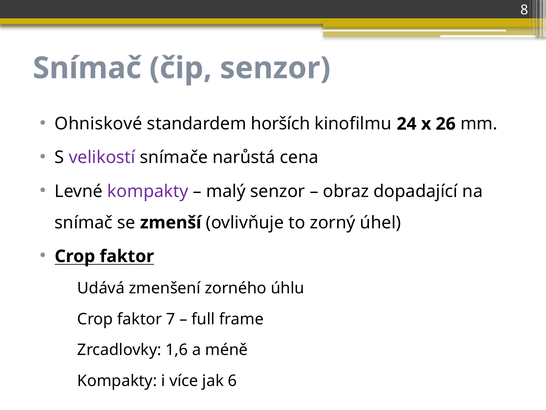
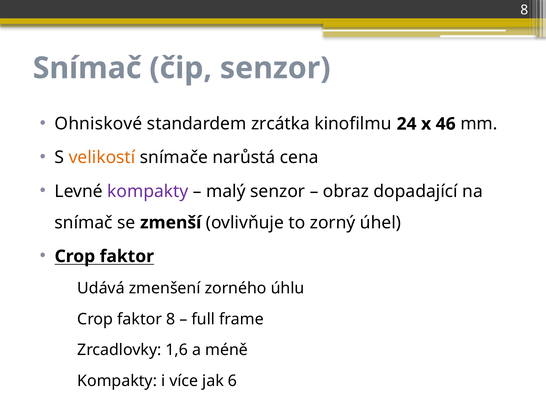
horších: horších -> zrcátka (280, 124)
26: 26 -> 46 (446, 124)
velikostí colour: purple -> orange (102, 157)
faktor 7: 7 -> 8 (171, 319)
